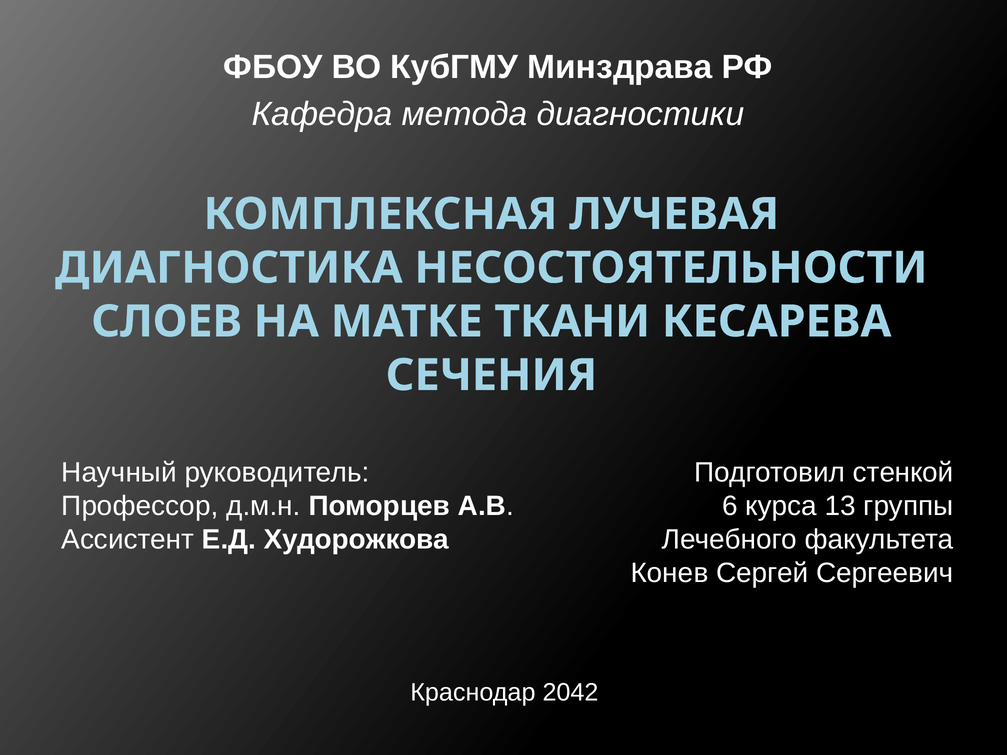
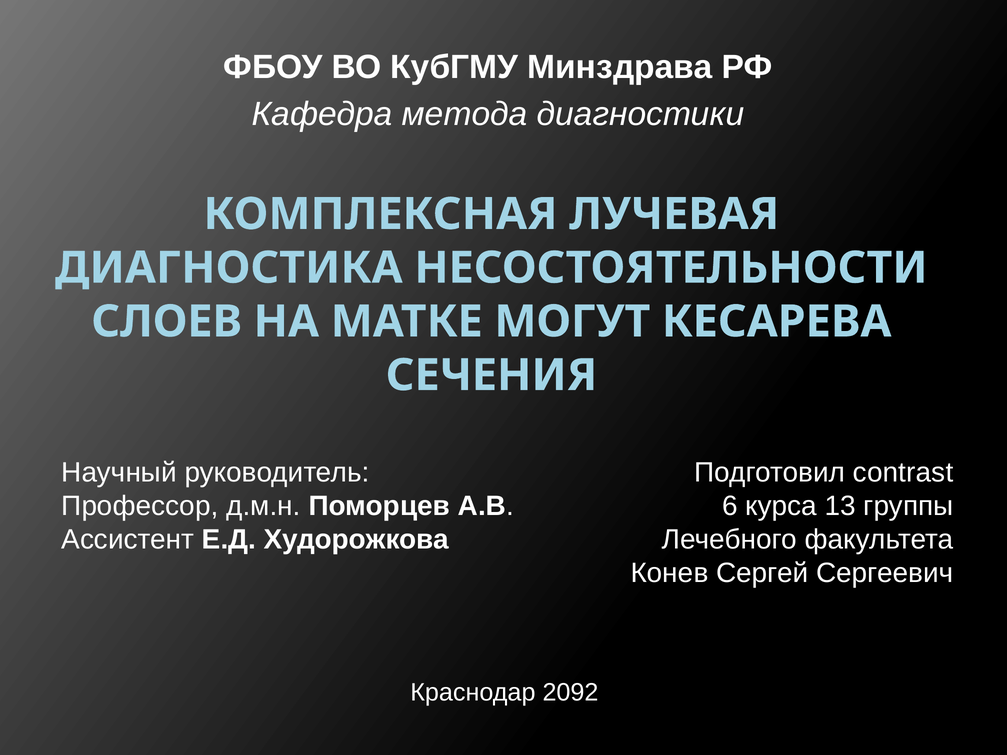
ТКАНИ: ТКАНИ -> МОГУТ (572, 322)
стенкой: стенкой -> contrast (903, 473)
2042: 2042 -> 2092 (570, 693)
